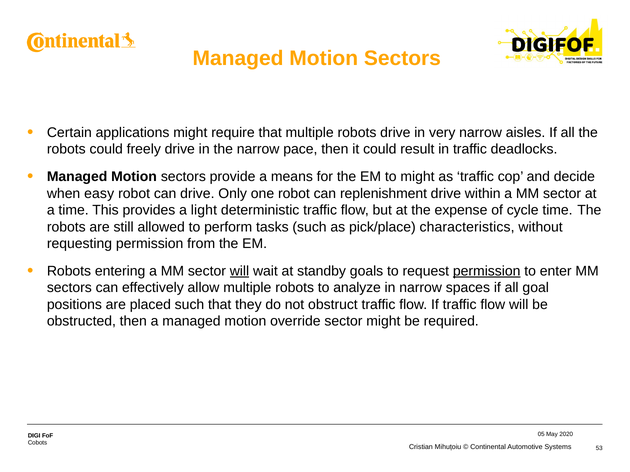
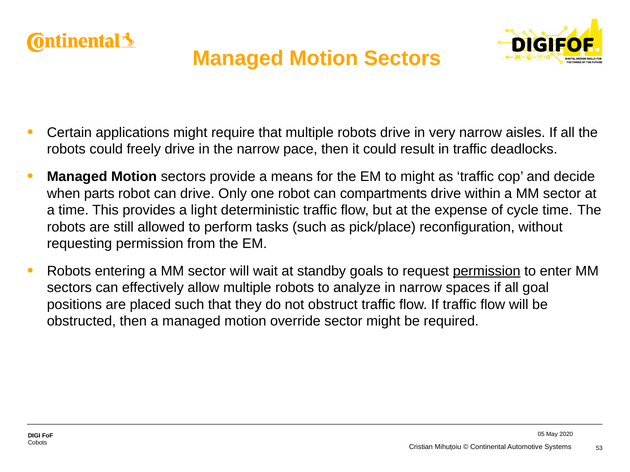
easy: easy -> parts (99, 194)
replenishment: replenishment -> compartments (384, 194)
characteristics: characteristics -> reconfiguration (467, 227)
will underline: present -> none (239, 271)
